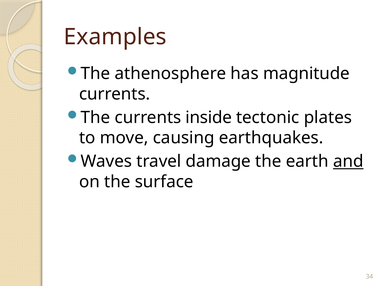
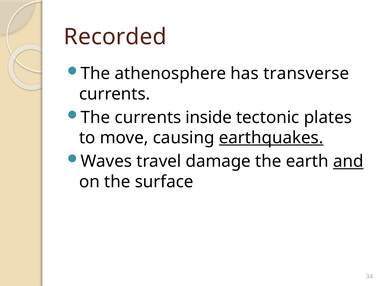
Examples: Examples -> Recorded (115, 37)
magnitude: magnitude -> transverse (306, 74)
earthquakes underline: none -> present (271, 138)
